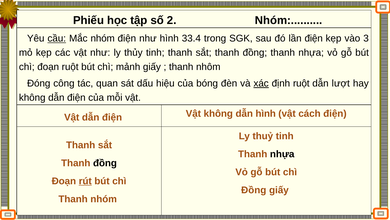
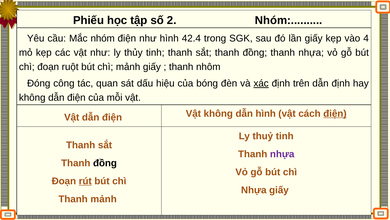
cầu underline: present -> none (57, 38)
33.4: 33.4 -> 42.4 (191, 38)
lần điện: điện -> giấy (314, 38)
3: 3 -> 4 (366, 38)
định ruột: ruột -> trên (301, 83)
dẫn lượt: lượt -> định (341, 83)
điện underline: none -> present (335, 113)
nhựa colour: black -> purple (282, 154)
Đồng: Đồng -> Nhựa (254, 190)
Thanh nhóm: nhóm -> mảnh (104, 198)
